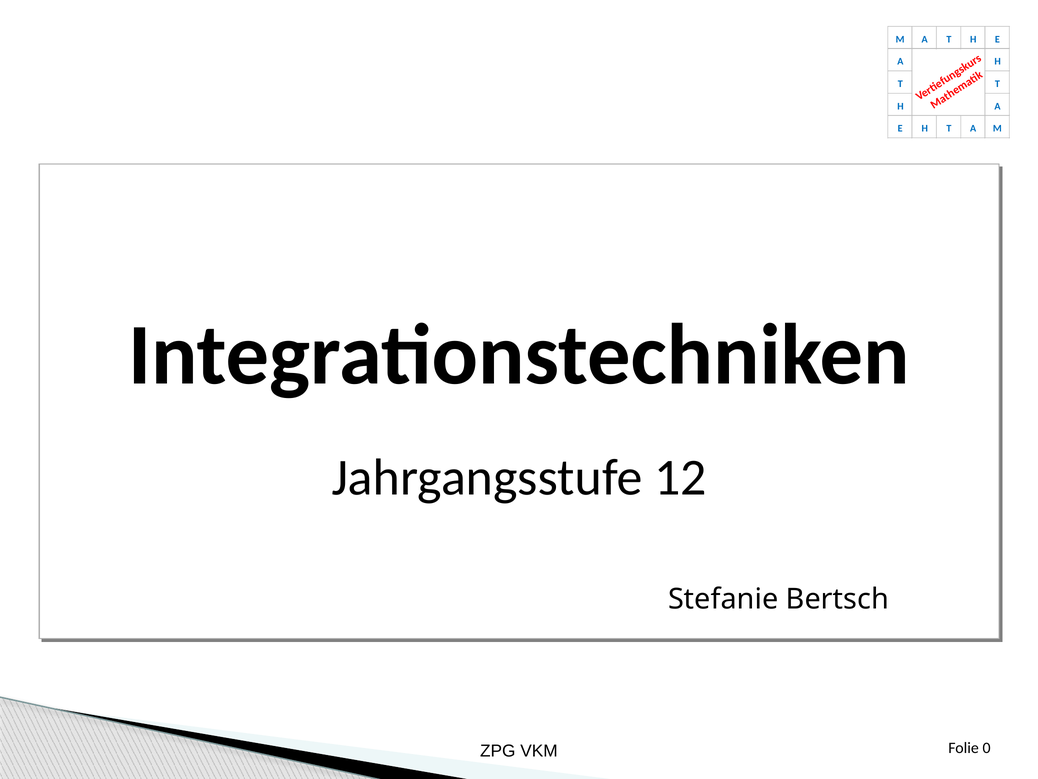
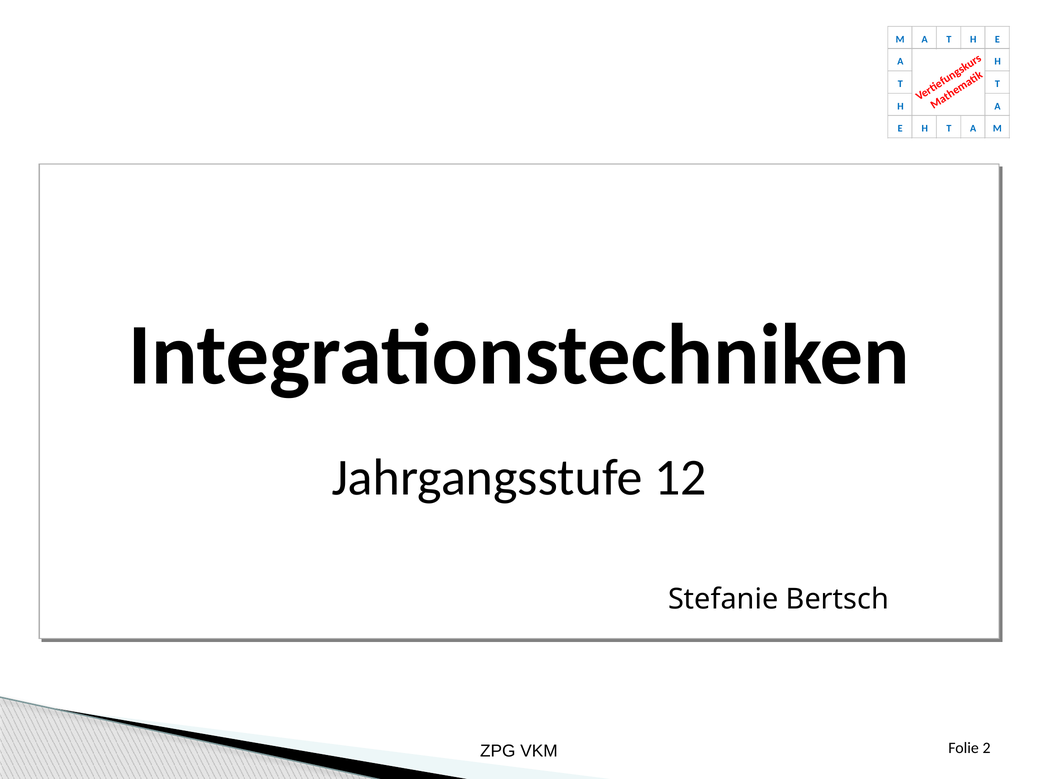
0: 0 -> 2 (987, 747)
